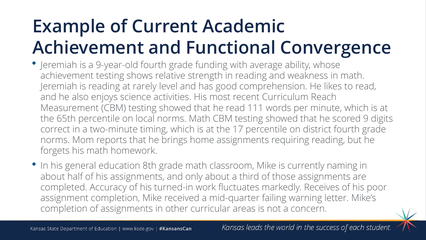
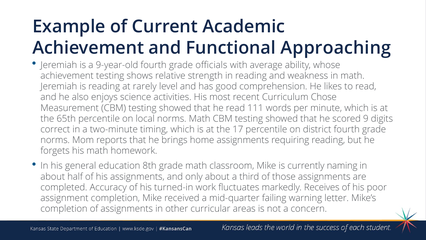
Convergence: Convergence -> Approaching (336, 48)
funding: funding -> officials (211, 65)
Reach: Reach -> Chose (324, 97)
